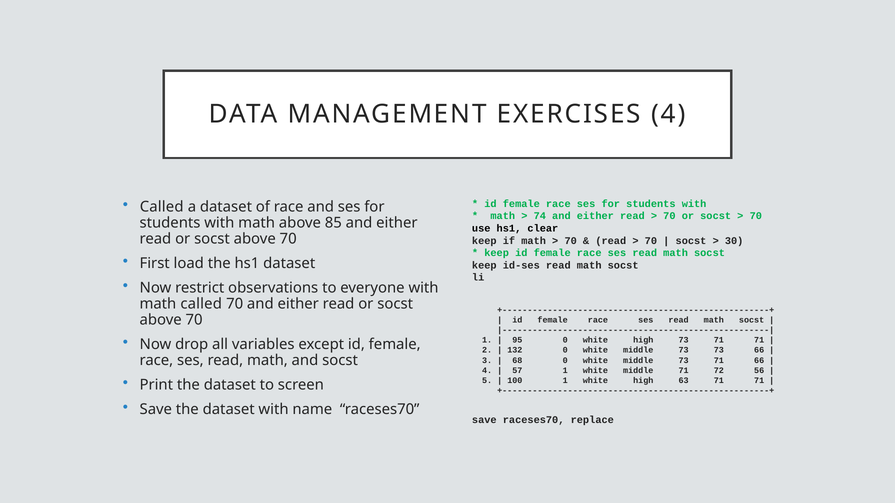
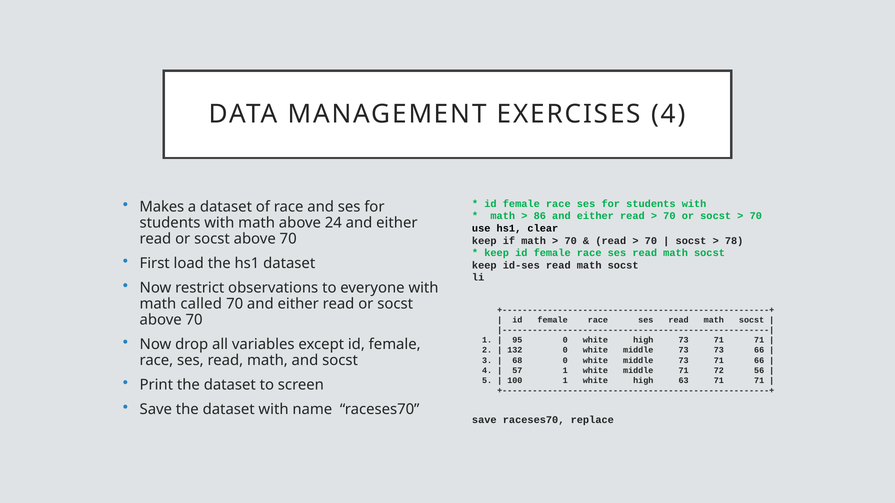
Called: Called -> Makes (162, 207)
74: 74 -> 86 (540, 216)
85: 85 -> 24 (333, 223)
30: 30 -> 78 (734, 241)
